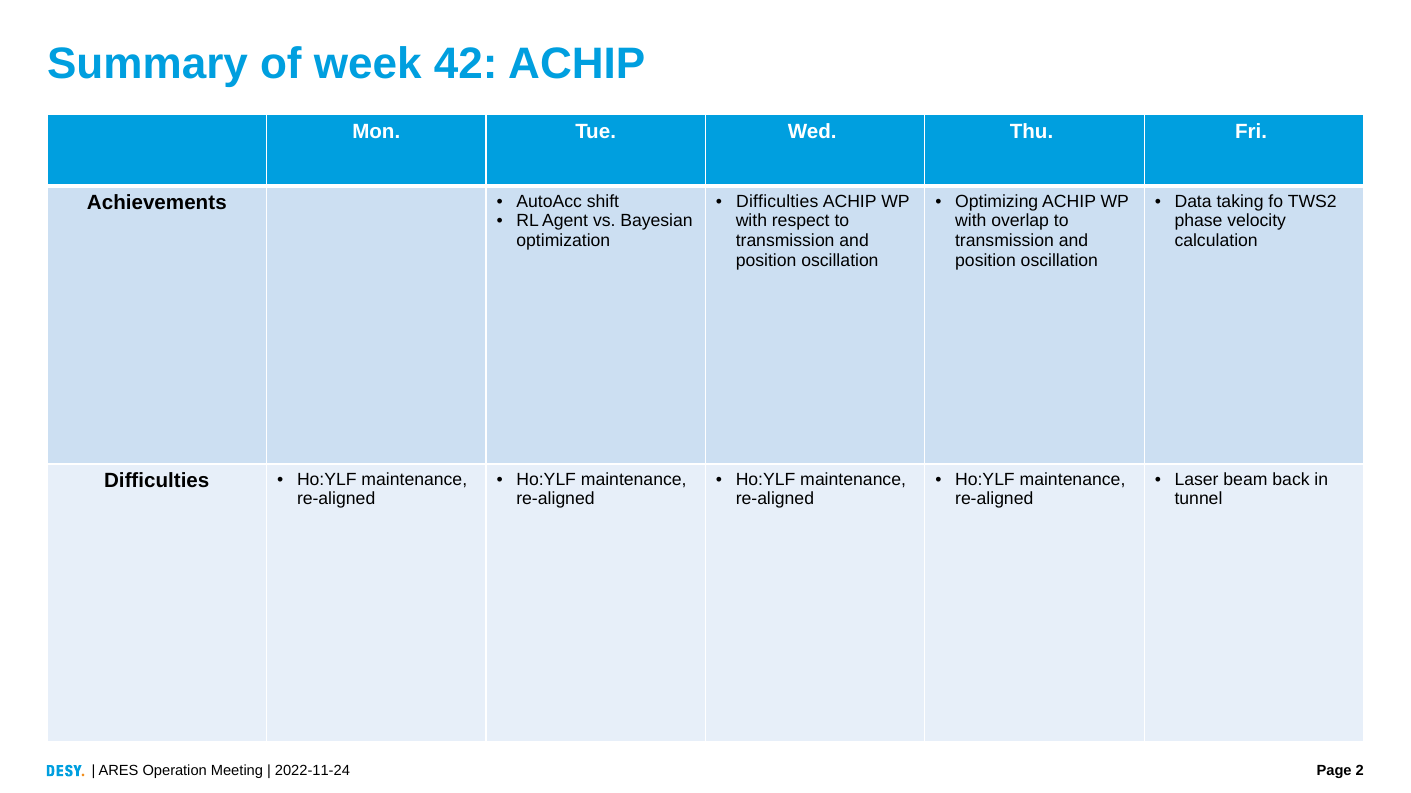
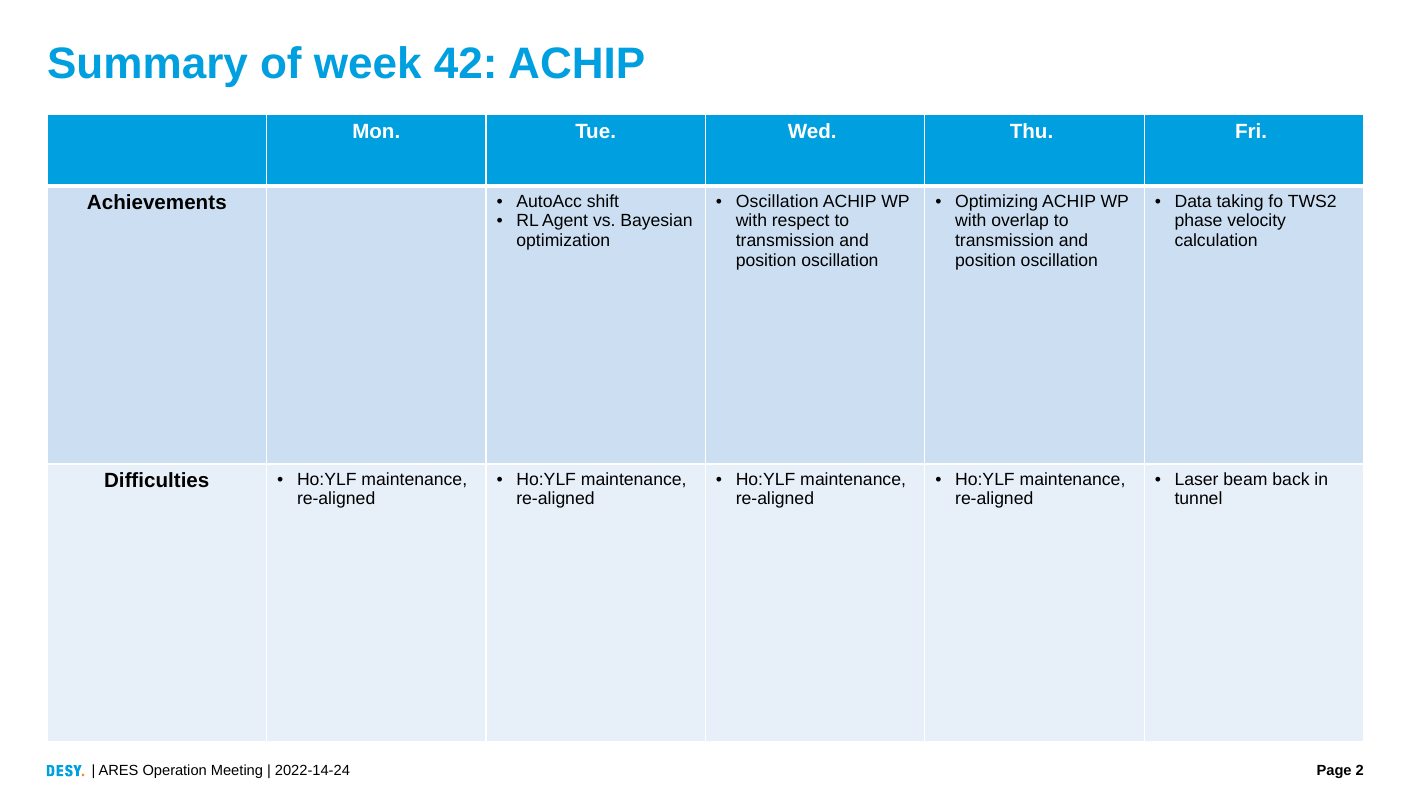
Difficulties: Difficulties -> Oscillation (777, 202)
2022-11-24: 2022-11-24 -> 2022-14-24 (312, 771)
